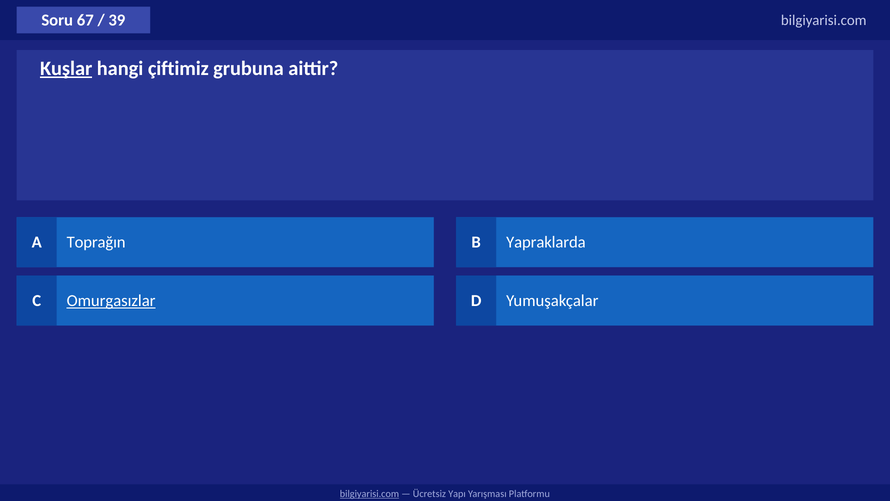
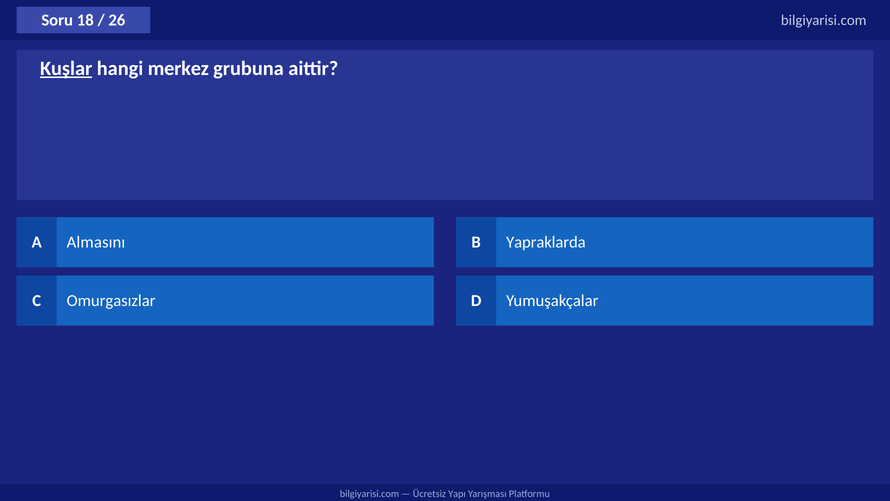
67: 67 -> 18 (85, 20)
39: 39 -> 26 (117, 20)
çiftimiz: çiftimiz -> merkez (178, 69)
Toprağın: Toprağın -> Almasını (96, 242)
Omurgasızlar underline: present -> none (111, 301)
bilgiyarisi.com underline: present -> none (369, 494)
